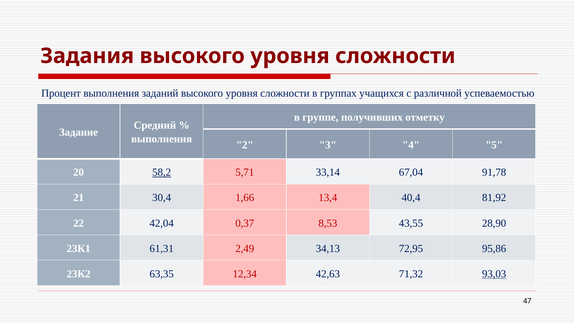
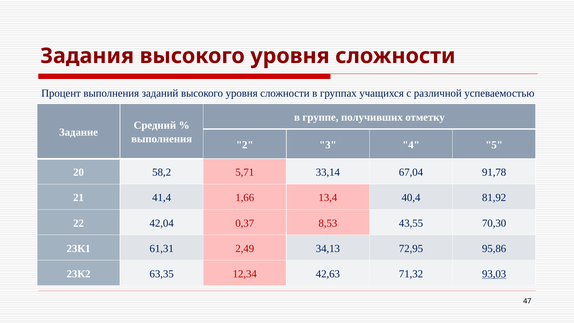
58,2 underline: present -> none (162, 172)
30,4: 30,4 -> 41,4 (162, 198)
28,90: 28,90 -> 70,30 (494, 223)
